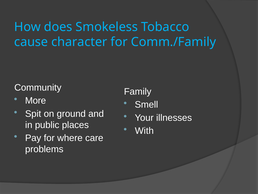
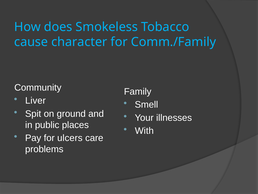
More: More -> Liver (35, 100)
where: where -> ulcers (70, 138)
